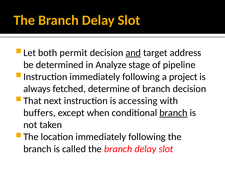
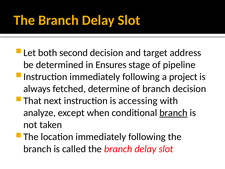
permit: permit -> second (74, 53)
and underline: present -> none (133, 53)
Analyze: Analyze -> Ensures (111, 65)
buffers: buffers -> analyze (40, 113)
